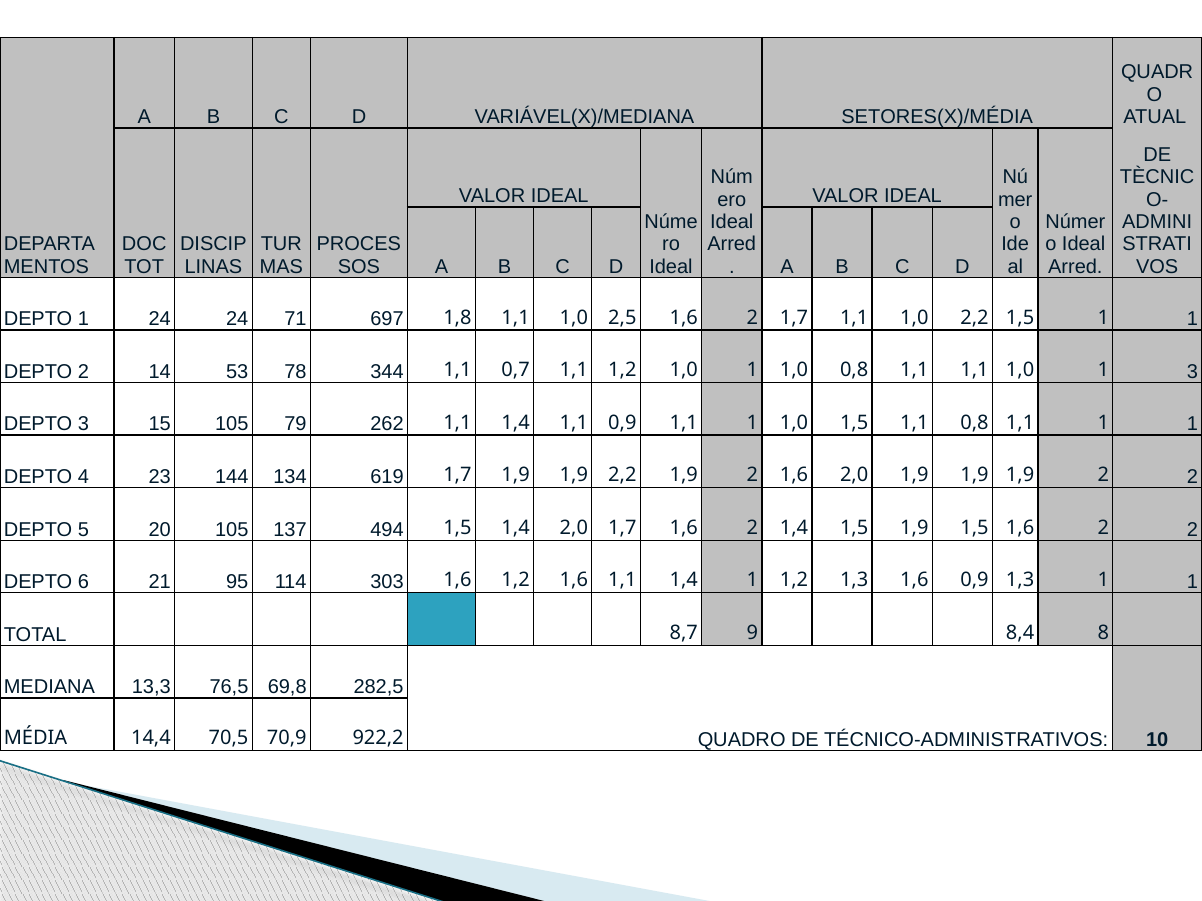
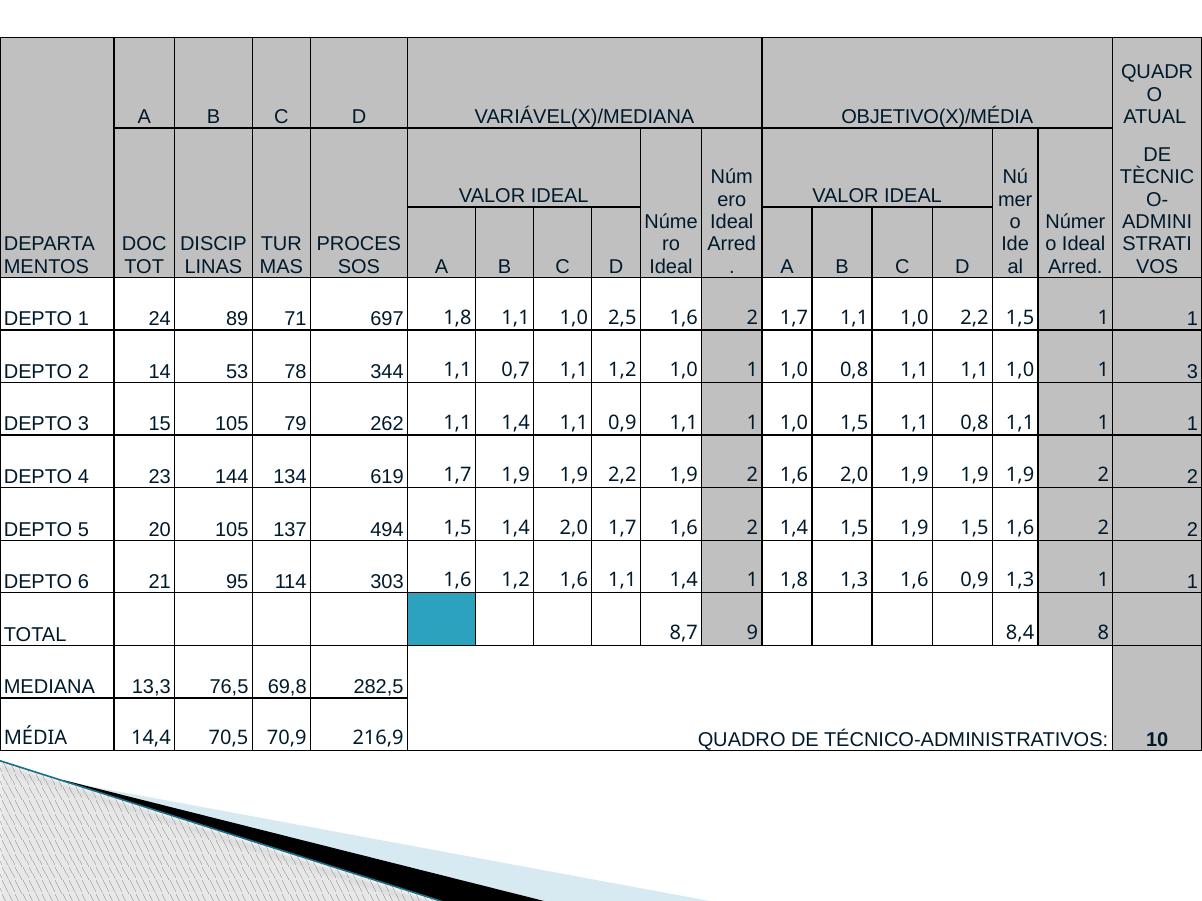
SETORES(X)/MÉDIA: SETORES(X)/MÉDIA -> OBJETIVO(X)/MÉDIA (937, 117)
24 24: 24 -> 89 (237, 319)
1,2: 1,2 -> 1,8 (794, 581)
922,2: 922,2 -> 216,9 (378, 738)
